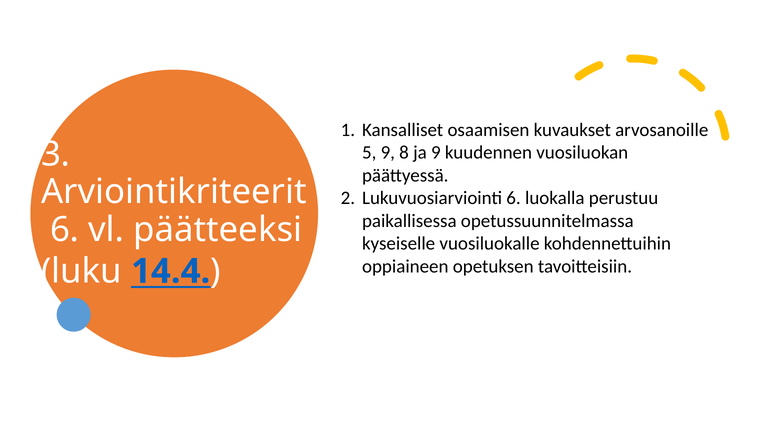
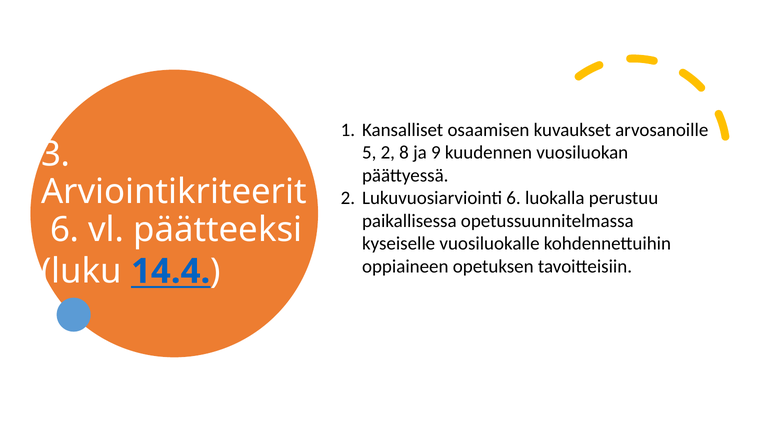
5 9: 9 -> 2 (388, 152)
